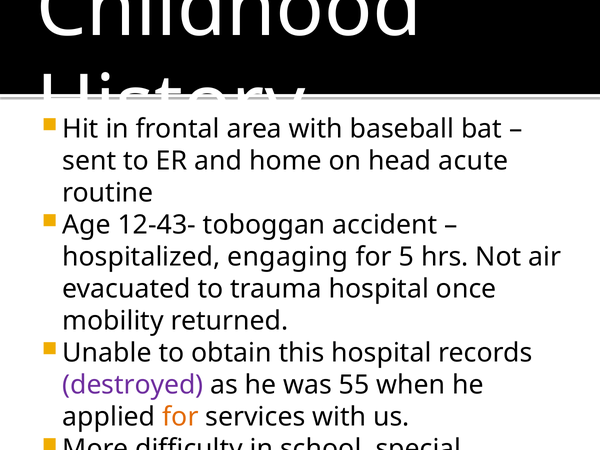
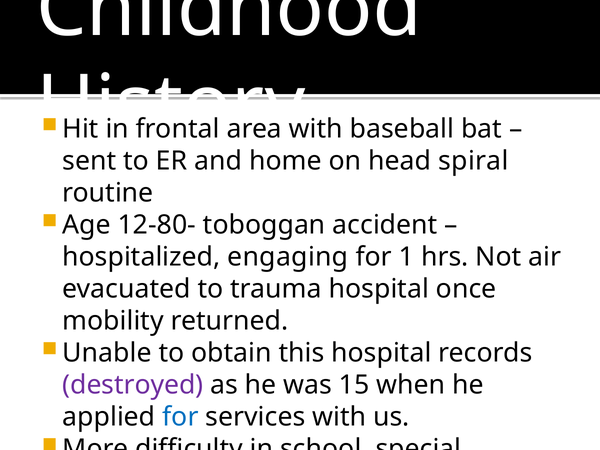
acute: acute -> spiral (473, 161)
12-43-: 12-43- -> 12-80- (157, 225)
5: 5 -> 1 (407, 257)
55: 55 -> 15 (354, 385)
for colour: orange -> blue (180, 417)
